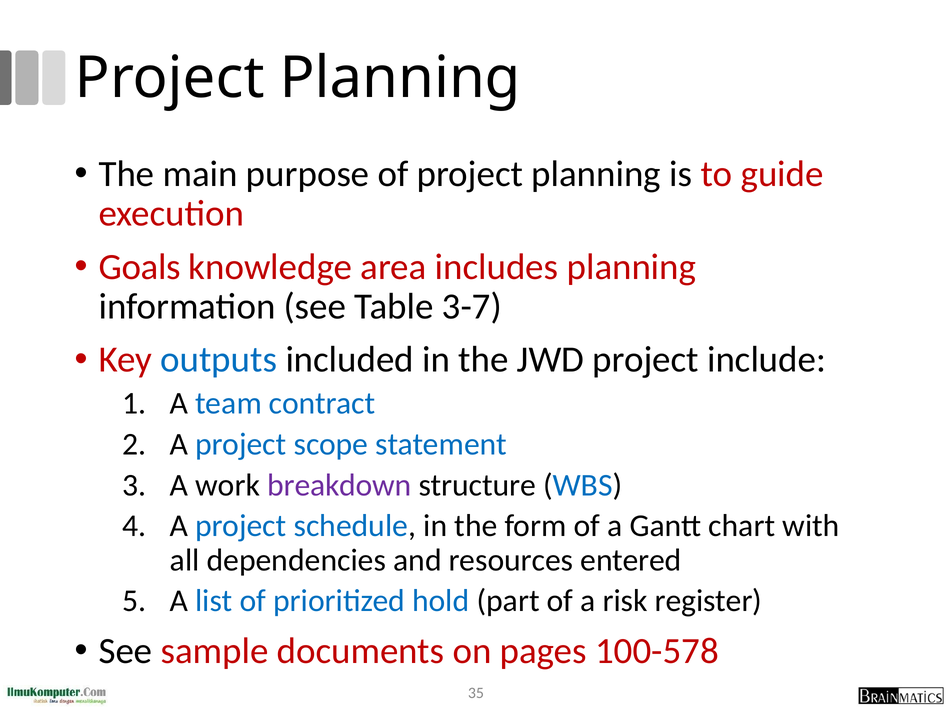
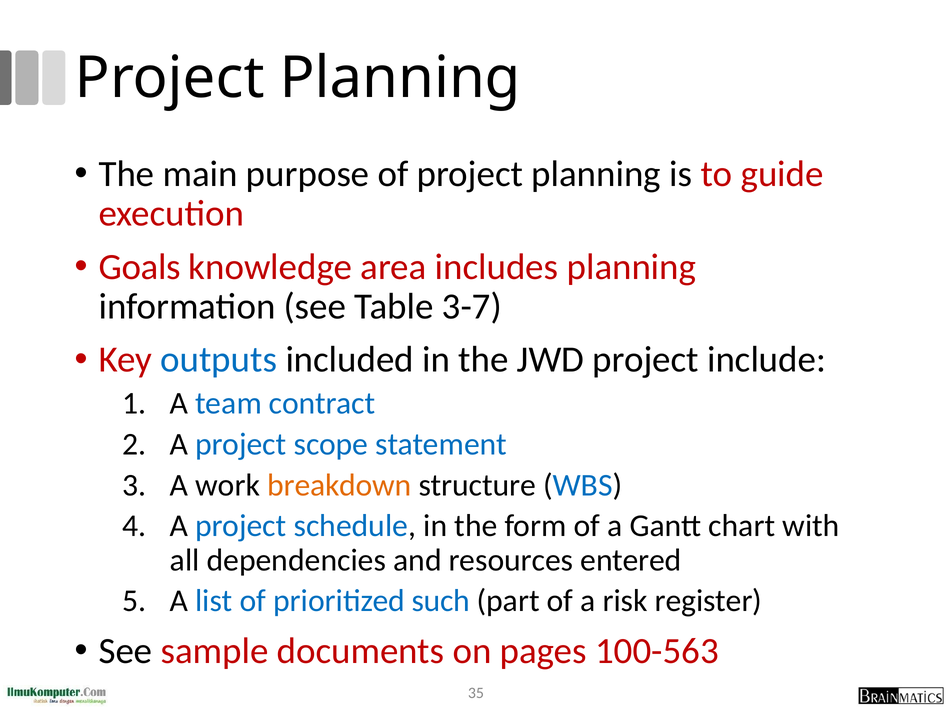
breakdown colour: purple -> orange (339, 485)
hold: hold -> such (441, 601)
100-578: 100-578 -> 100-563 (657, 651)
